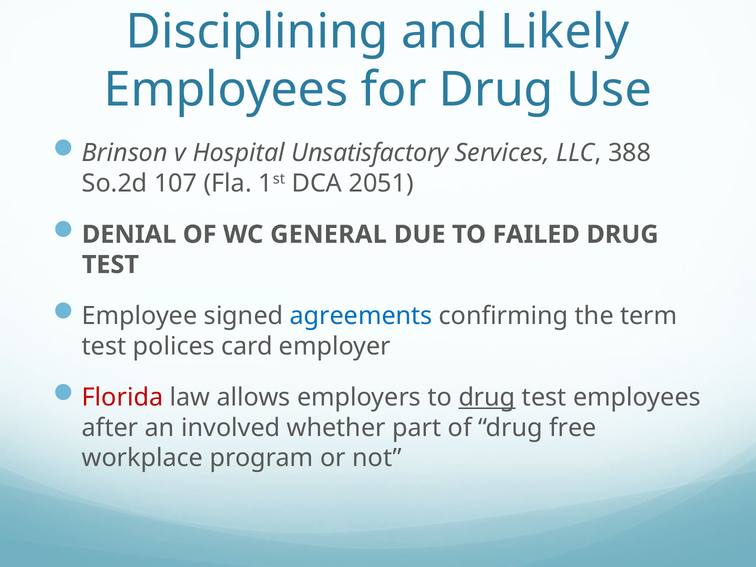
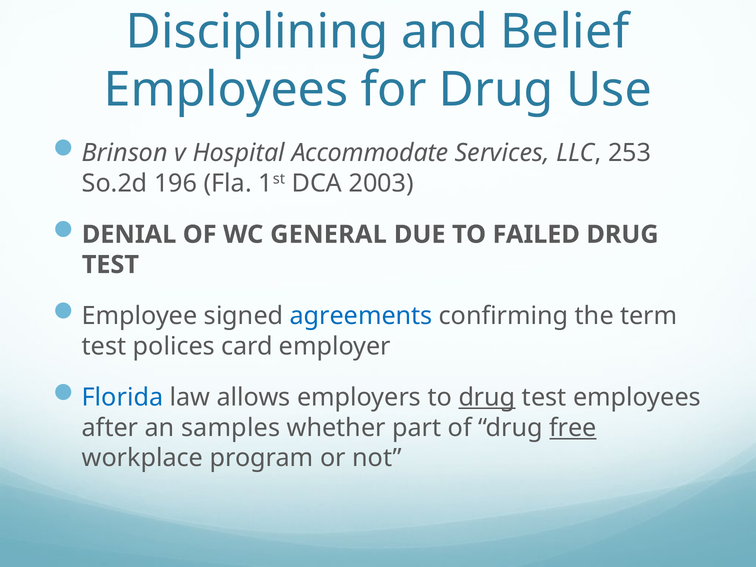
Likely: Likely -> Belief (565, 32)
Unsatisfactory: Unsatisfactory -> Accommodate (370, 153)
388: 388 -> 253 (630, 153)
107: 107 -> 196 (176, 183)
2051: 2051 -> 2003 (381, 183)
Florida colour: red -> blue (122, 397)
involved: involved -> samples (231, 428)
free underline: none -> present (573, 428)
